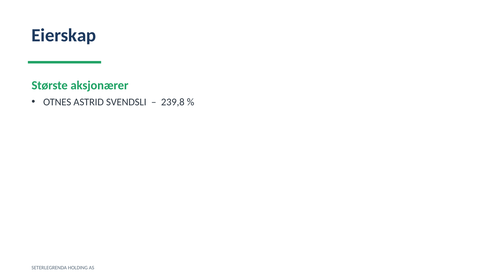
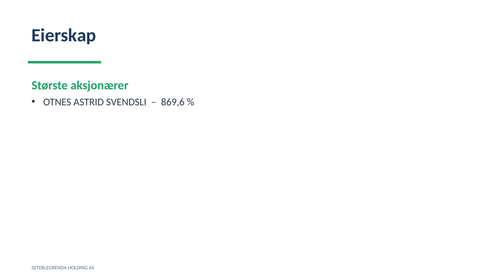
239,8: 239,8 -> 869,6 (173, 102)
